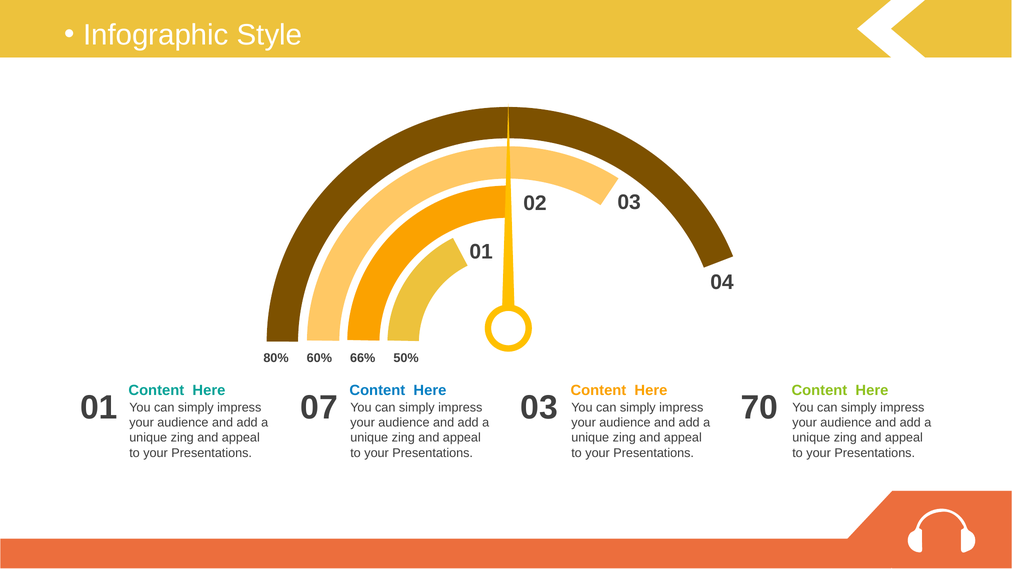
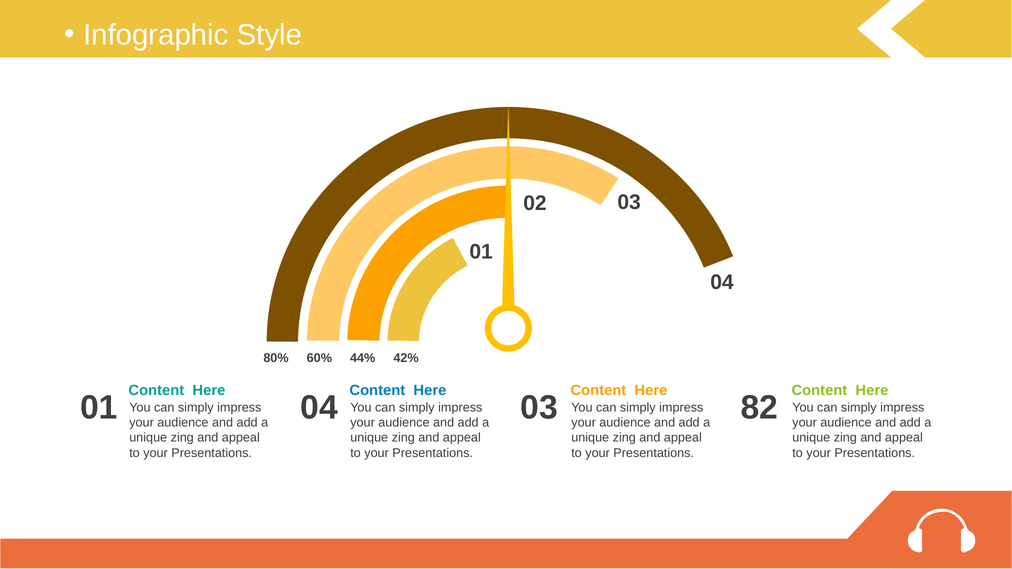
66%: 66% -> 44% (363, 358)
50%: 50% -> 42% (406, 358)
01 07: 07 -> 04 (319, 408)
70: 70 -> 82 (759, 408)
